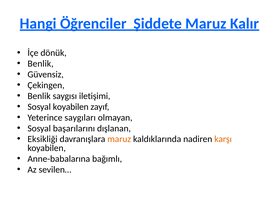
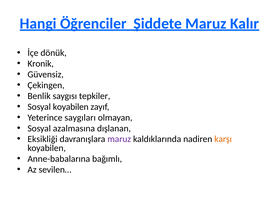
Benlik: Benlik -> Kronik (41, 64)
iletişimi: iletişimi -> tepkiler (95, 96)
başarılarını: başarılarını -> azalmasına (74, 128)
maruz colour: orange -> purple (119, 139)
